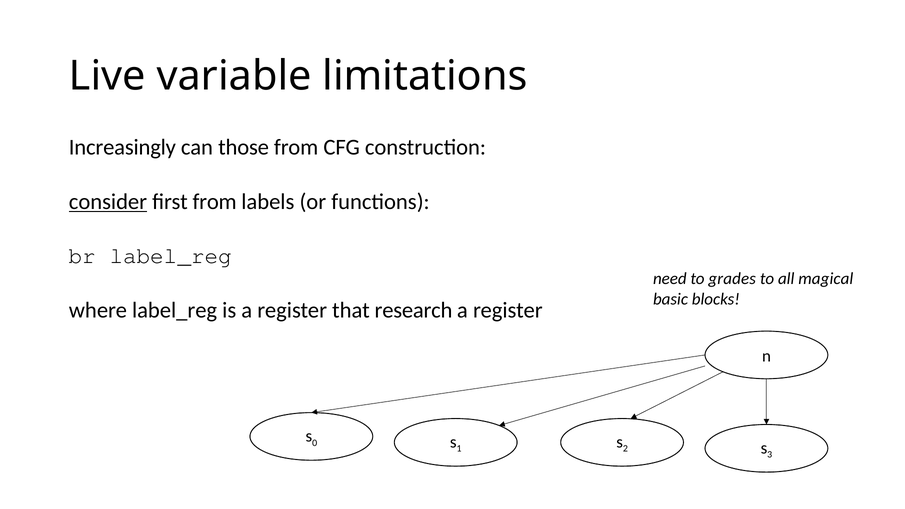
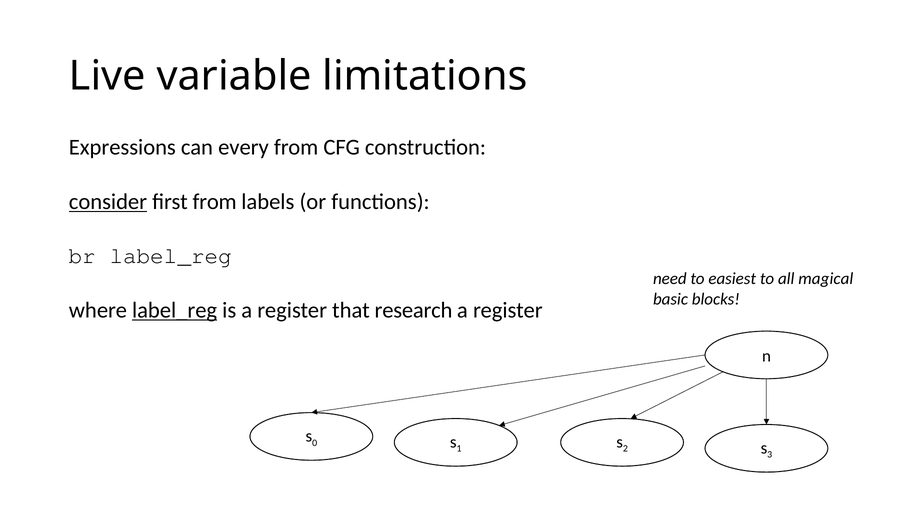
Increasingly: Increasingly -> Expressions (122, 147)
those: those -> every (243, 147)
grades: grades -> easiest (732, 279)
label_reg underline: none -> present (175, 310)
